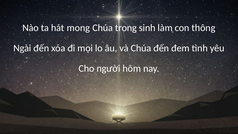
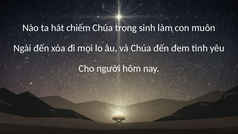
mong: mong -> chiếm (78, 28)
thông: thông -> muôn (203, 28)
